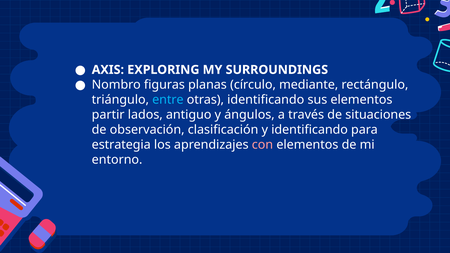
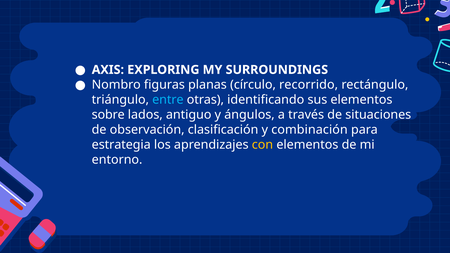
mediante: mediante -> recorrido (309, 85)
partir: partir -> sobre (108, 115)
y identificando: identificando -> combinación (309, 130)
con colour: pink -> yellow (262, 145)
